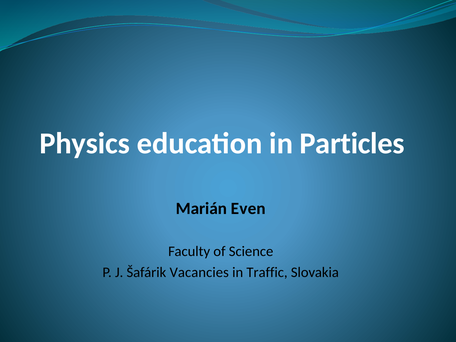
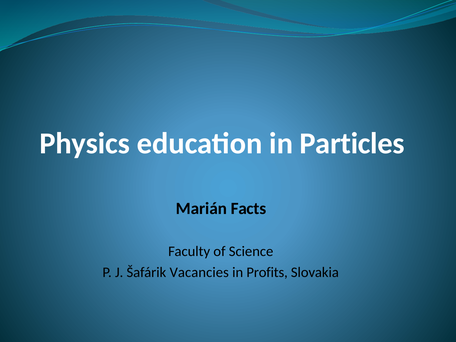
Even: Even -> Facts (248, 209)
Traffic: Traffic -> Profits (267, 272)
